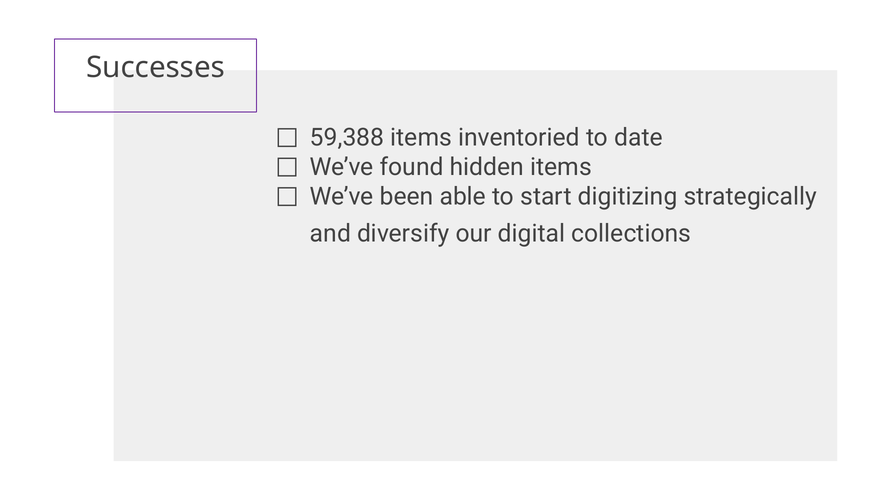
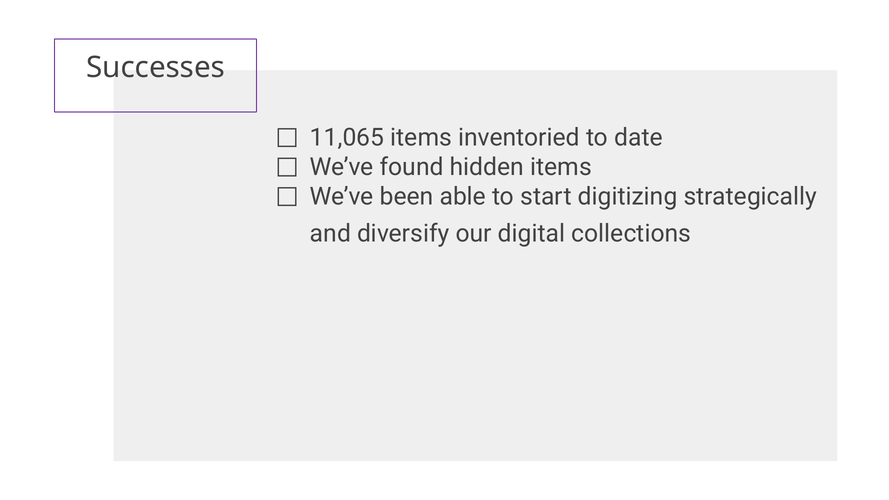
59,388: 59,388 -> 11,065 (347, 137)
